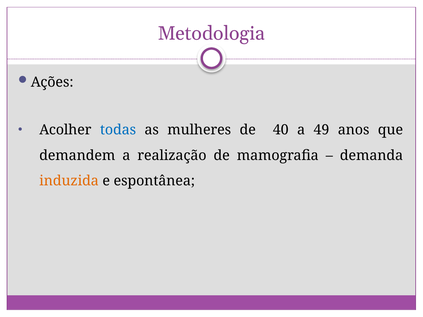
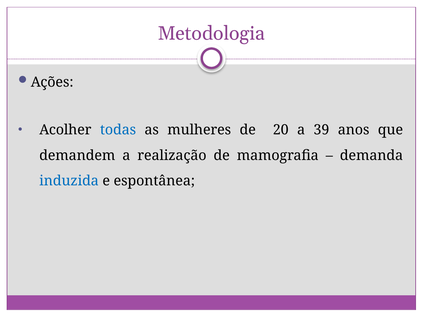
40: 40 -> 20 (281, 130)
49: 49 -> 39 (321, 130)
induzida colour: orange -> blue (69, 181)
